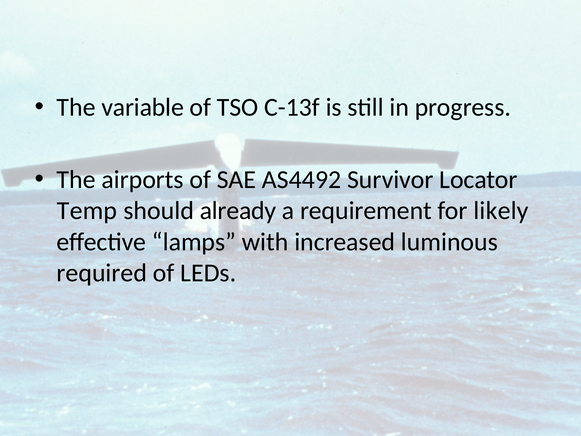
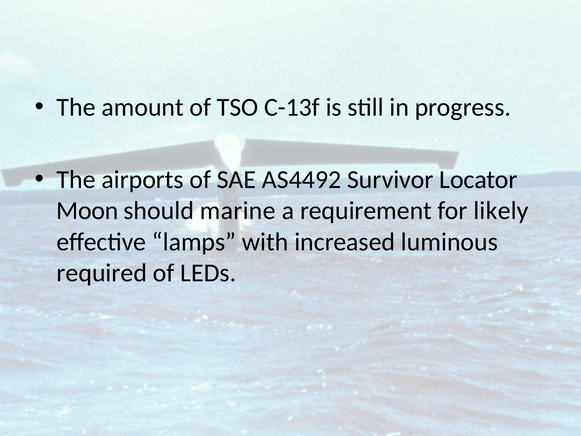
variable: variable -> amount (143, 107)
Temp: Temp -> Moon (87, 211)
already: already -> marine (238, 211)
